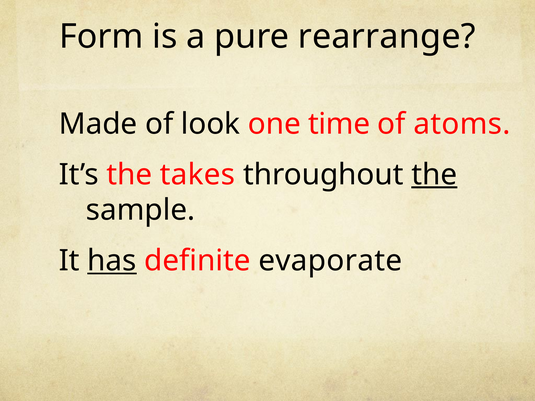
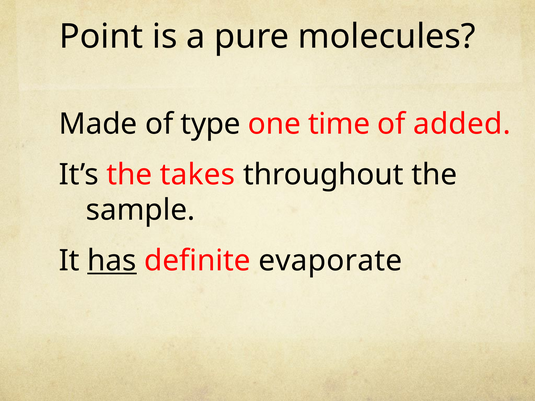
Form: Form -> Point (101, 37)
rearrange: rearrange -> molecules (387, 37)
look: look -> type (211, 124)
atoms: atoms -> added (462, 124)
the underline: present -> none (434, 175)
